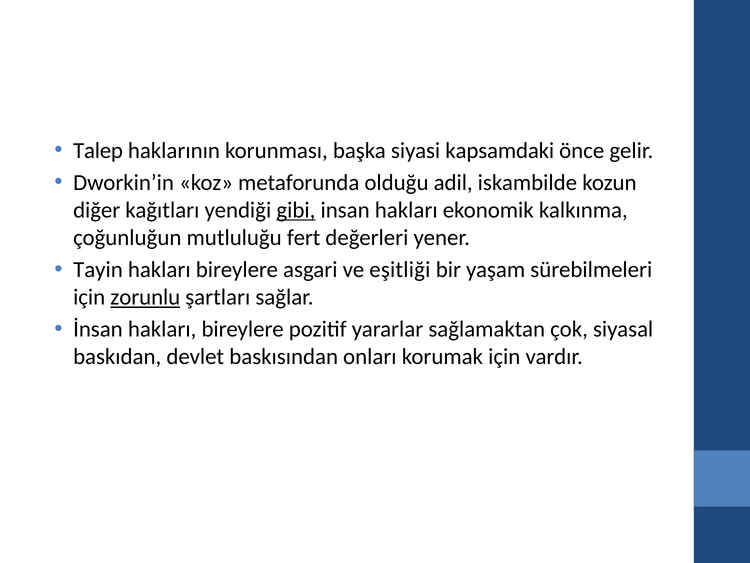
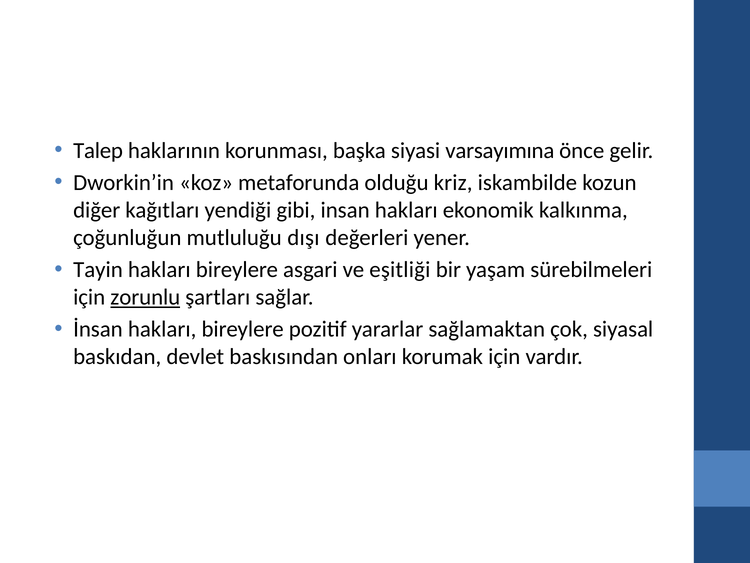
kapsamdaki: kapsamdaki -> varsayımına (500, 150)
adil: adil -> kriz (453, 182)
gibi underline: present -> none (296, 210)
fert: fert -> dışı (303, 237)
